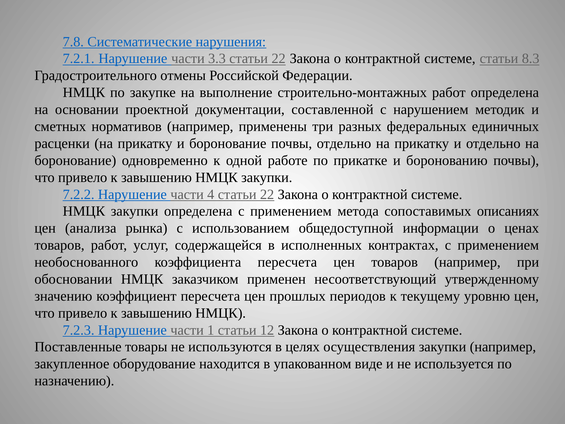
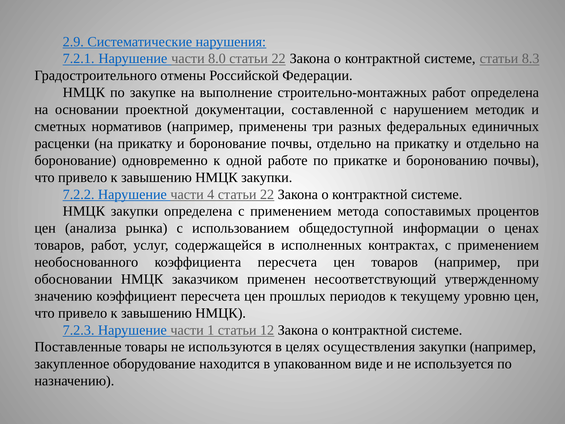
7.8: 7.8 -> 2.9 (73, 42)
3.3: 3.3 -> 8.0 (217, 59)
описаниях: описаниях -> процентов (508, 211)
